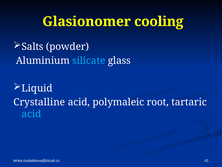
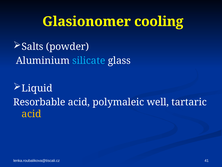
Crystalline: Crystalline -> Resorbable (39, 102)
root: root -> well (158, 102)
acid colour: light blue -> yellow (31, 114)
